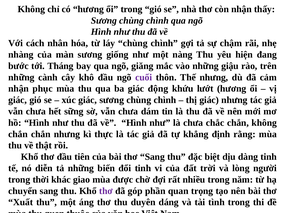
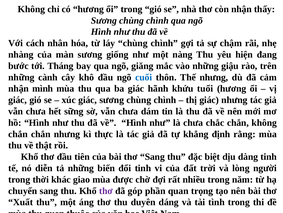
cuối colour: purple -> blue (144, 77)
phục: phục -> mình (43, 88)
động: động -> hãnh (158, 88)
lướt: lướt -> tuổi (205, 88)
